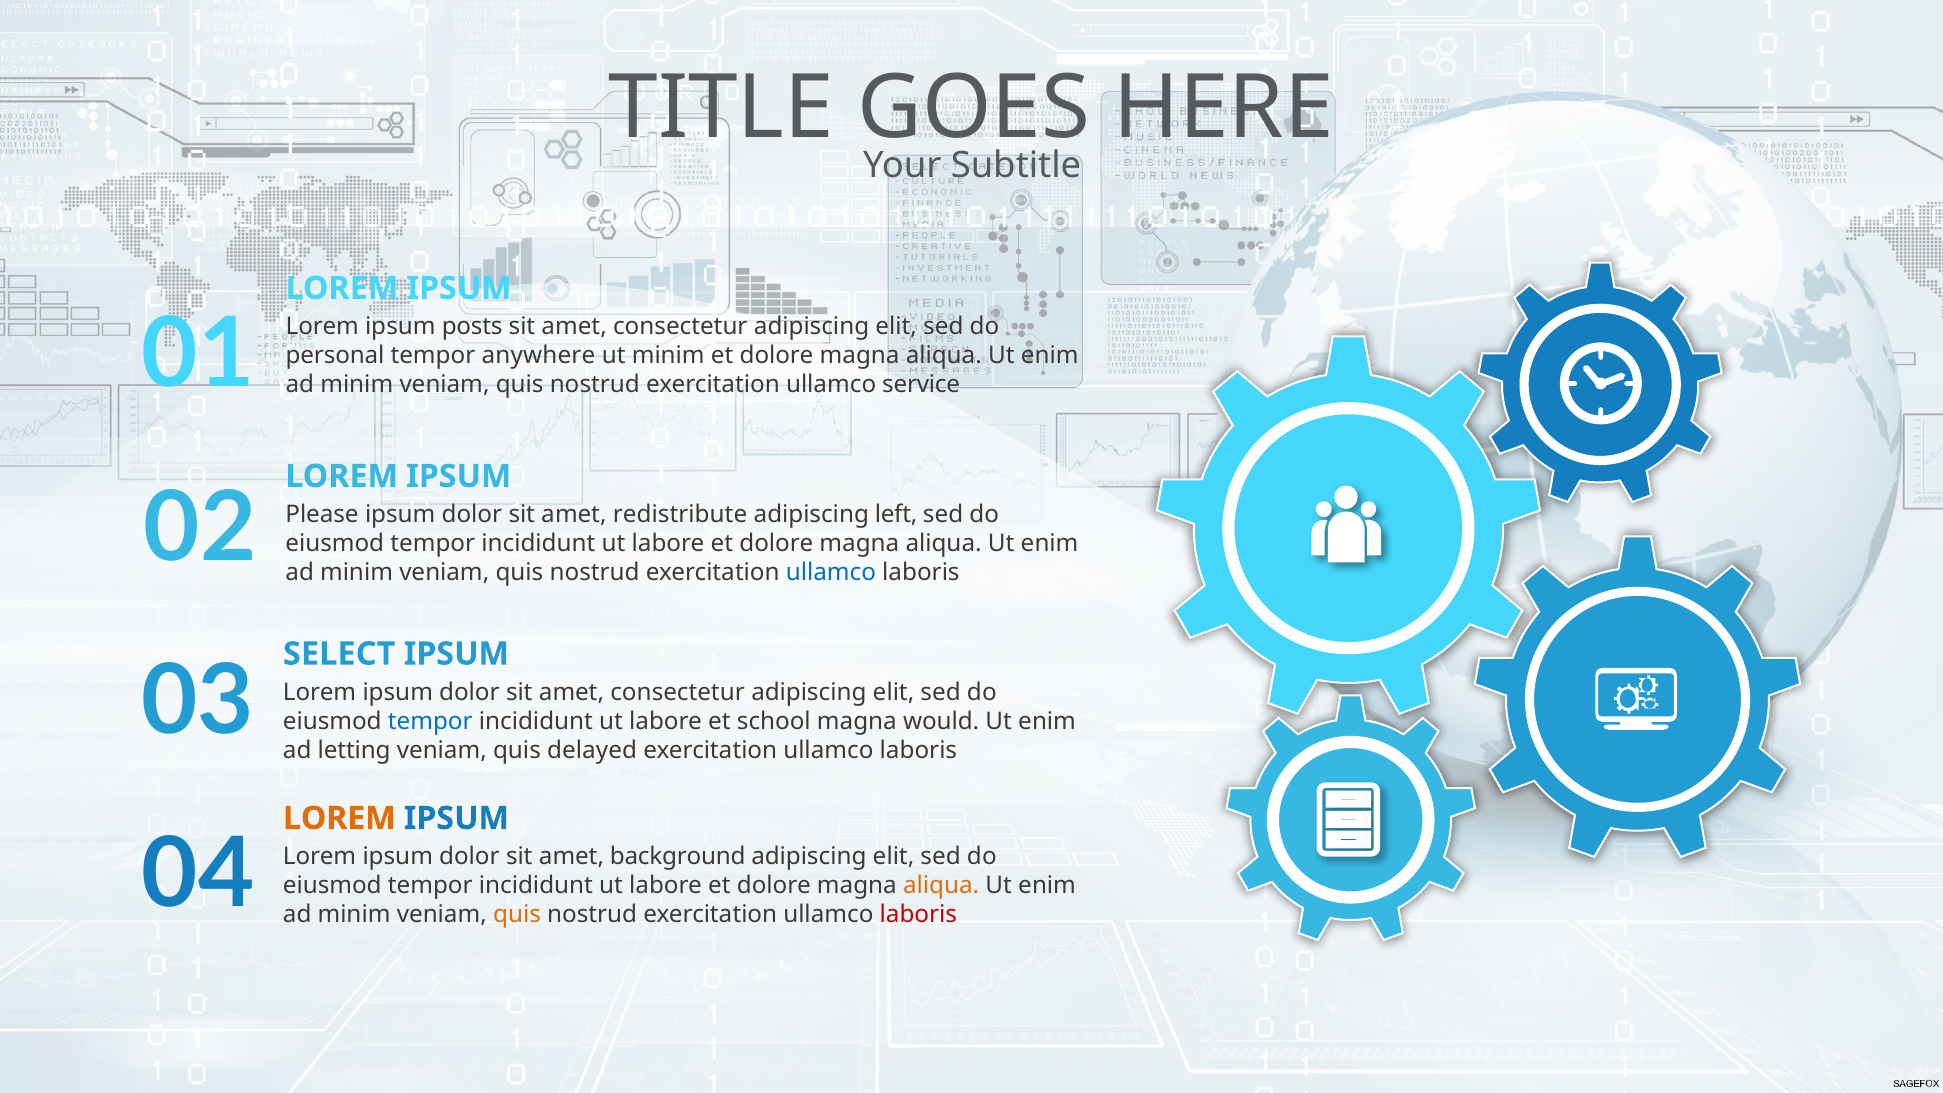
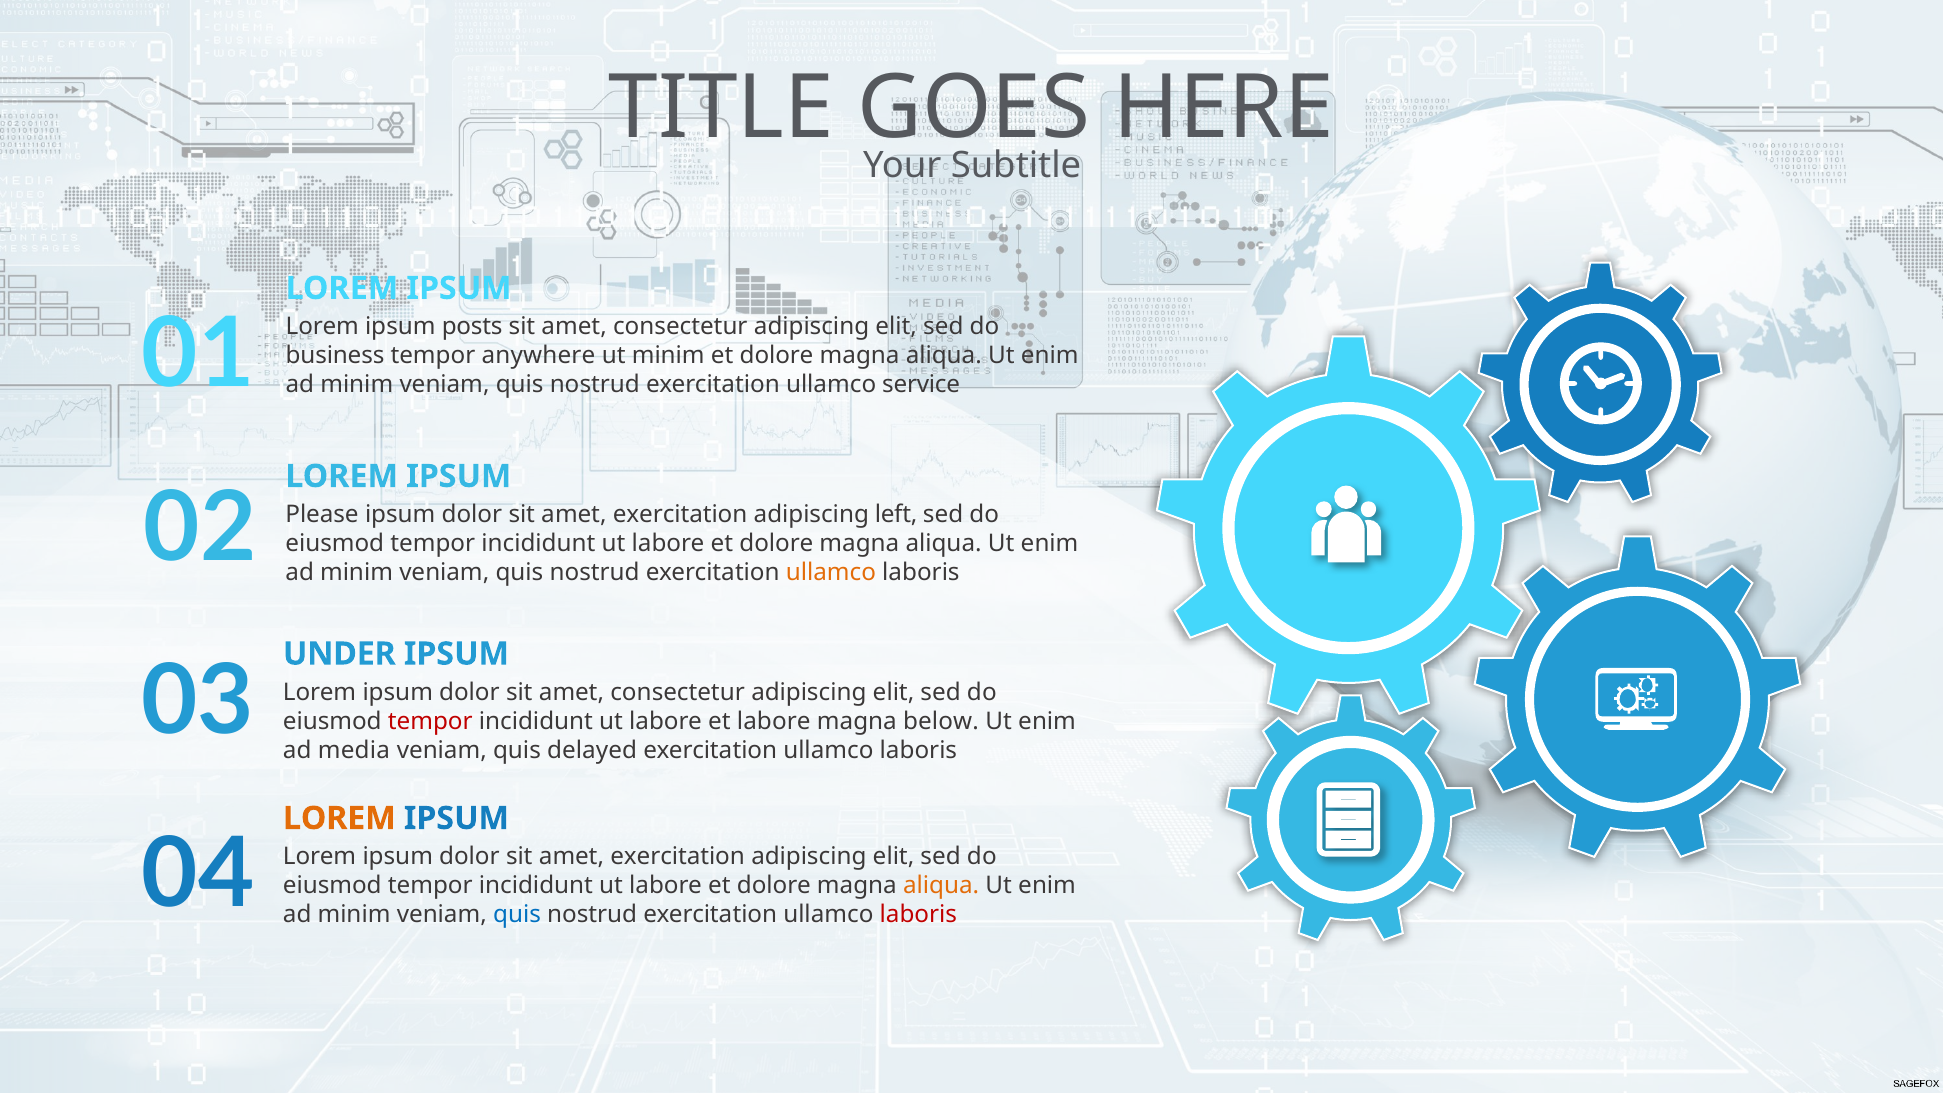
personal: personal -> business (335, 356)
redistribute: redistribute -> exercitation (680, 515)
ullamco colour: blue -> orange (831, 573)
SELECT: SELECT -> UNDER (339, 654)
tempor colour: blue -> red (430, 721)
et school: school -> labore (774, 721)
would: would -> below (941, 721)
letting: letting -> media (354, 750)
background: background -> exercitation (678, 857)
quis colour: orange -> blue (517, 915)
